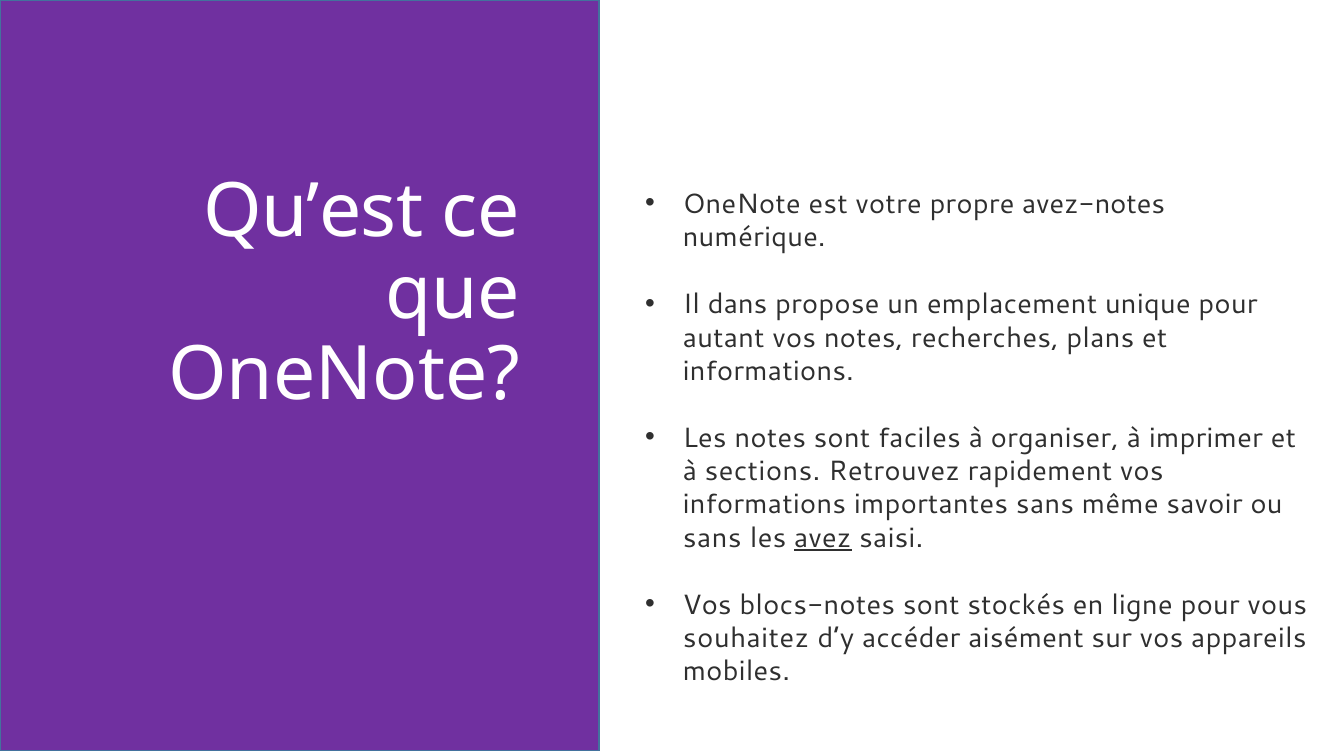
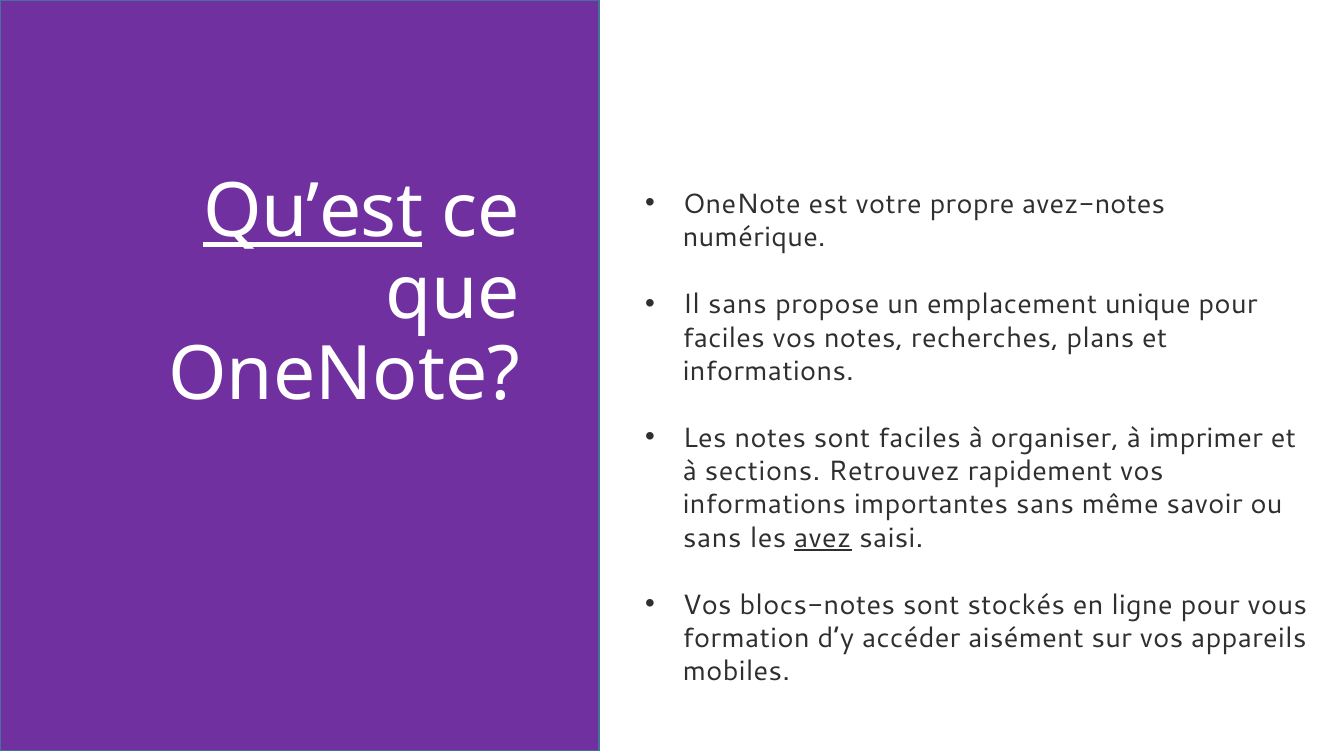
Qu’est underline: none -> present (313, 212)
Il dans: dans -> sans (737, 304)
autant: autant -> faciles (724, 338)
souhaitez: souhaitez -> formation (746, 638)
